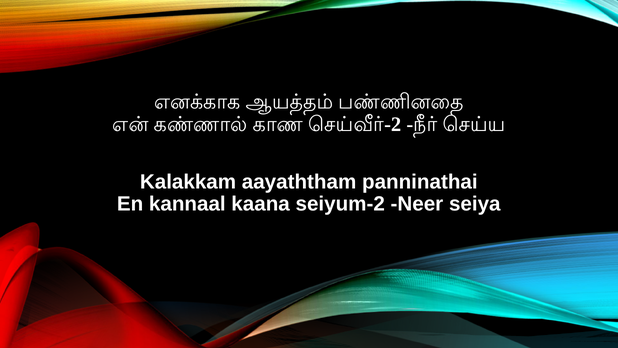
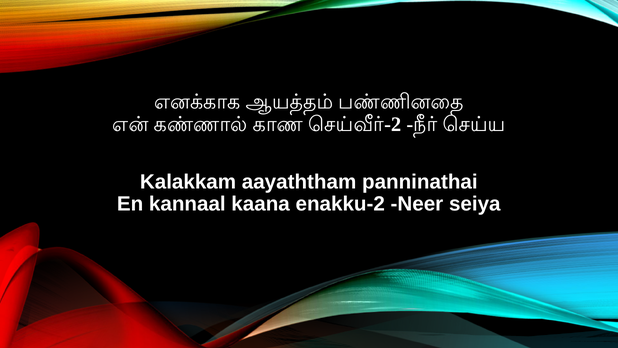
seiyum-2: seiyum-2 -> enakku-2 (340, 204)
